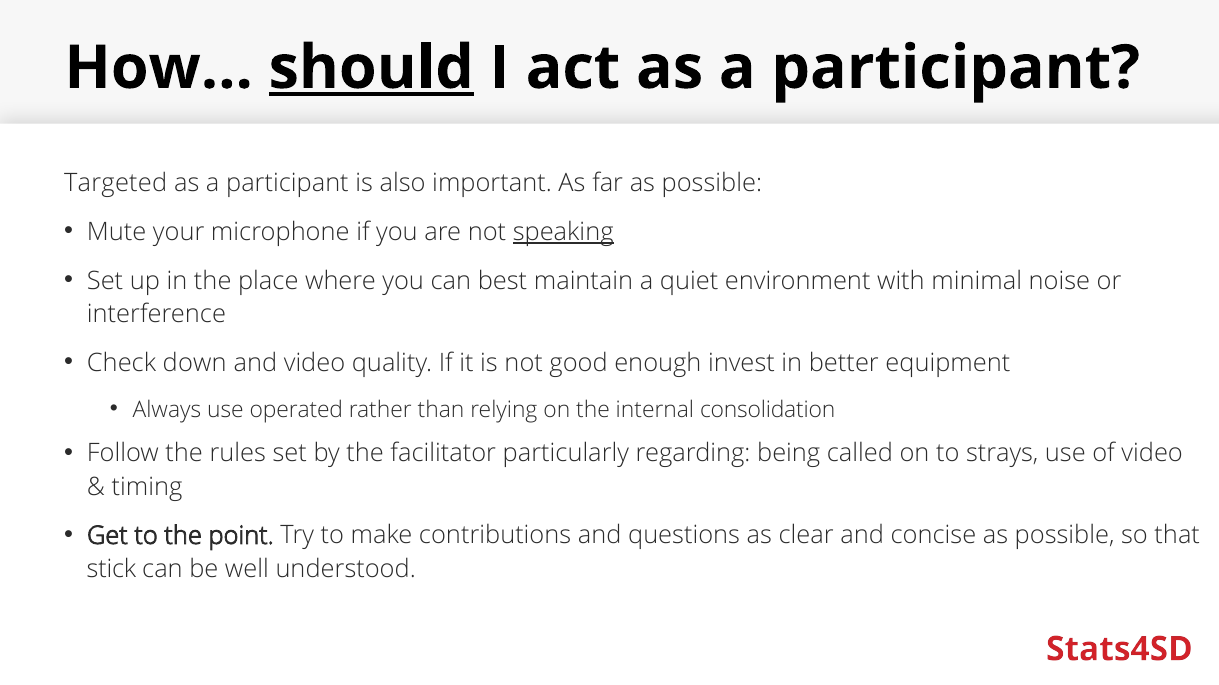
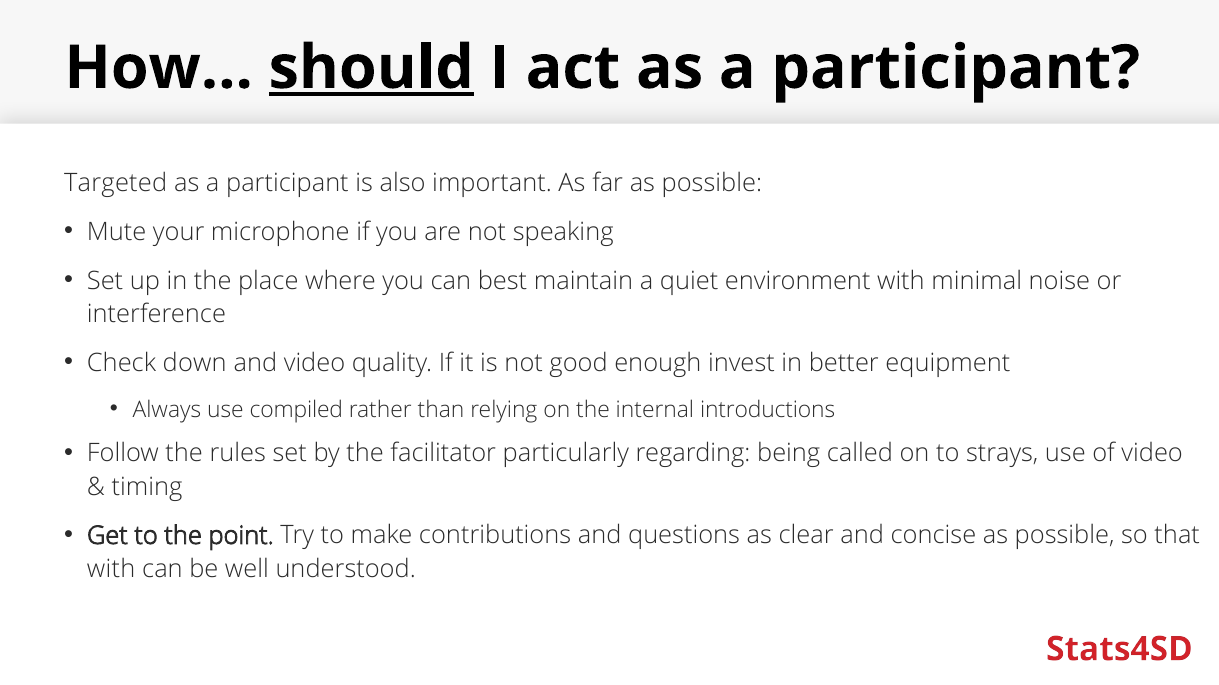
speaking underline: present -> none (563, 232)
operated: operated -> compiled (296, 410)
consolidation: consolidation -> introductions (768, 410)
stick: stick -> with (111, 570)
